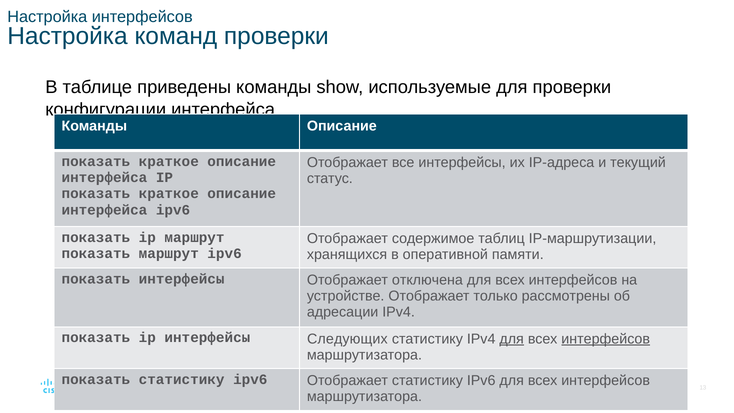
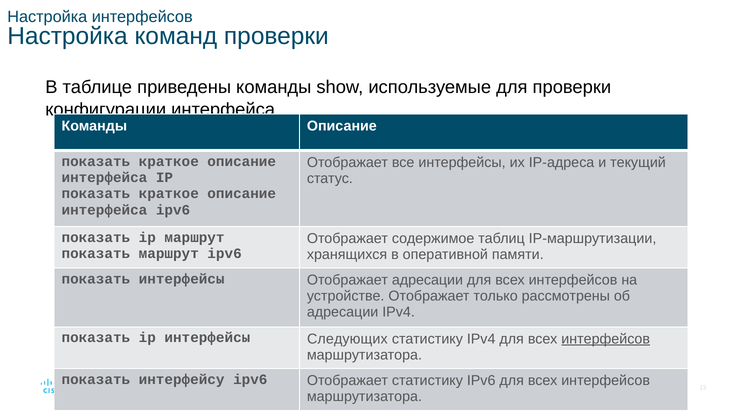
Отображает отключена: отключена -> адресации (427, 280)
для underline: present -> none (512, 339)
показать статистику: статистику -> интерфейсу (182, 379)
